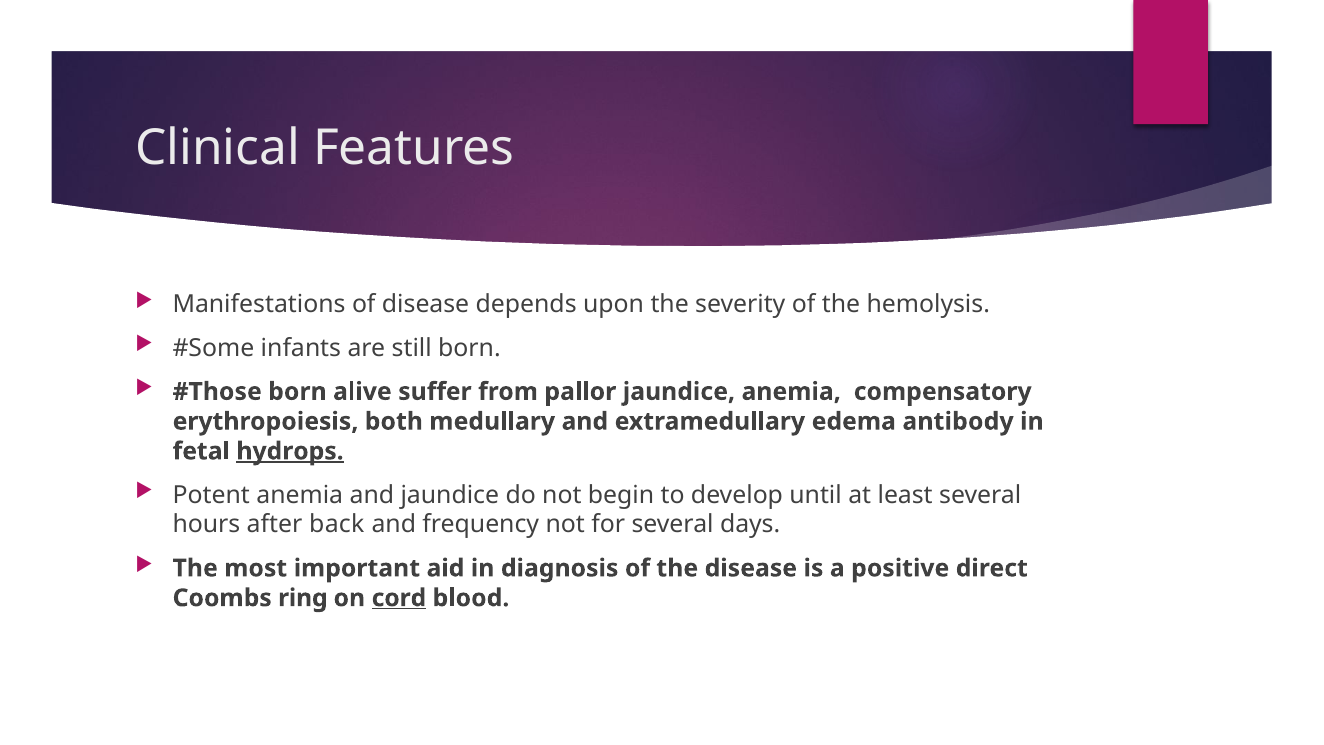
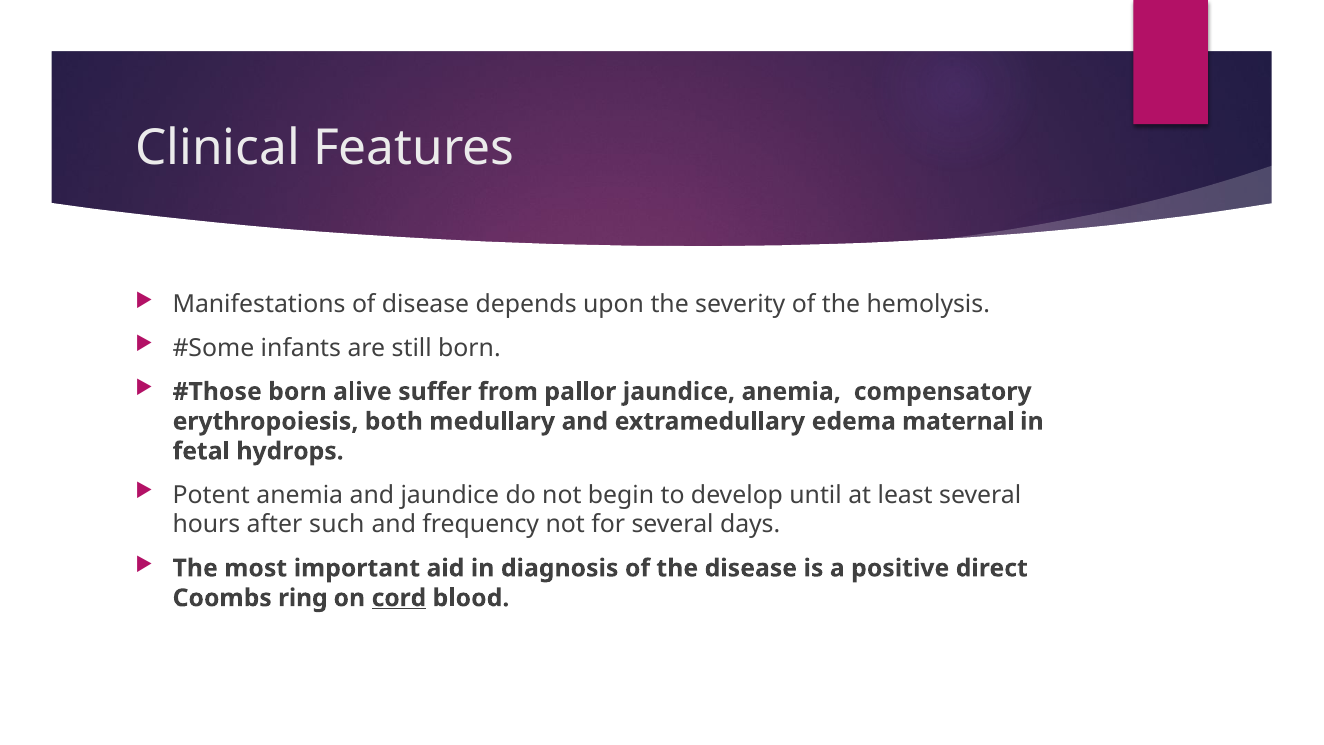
antibody: antibody -> maternal (958, 421)
hydrops underline: present -> none (290, 451)
back: back -> such (337, 524)
